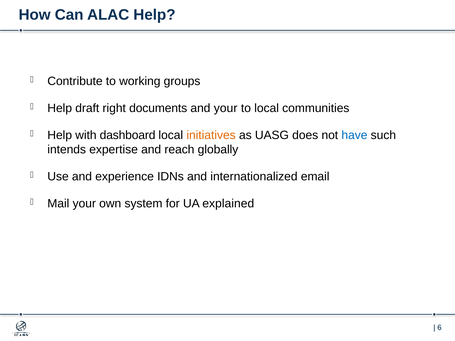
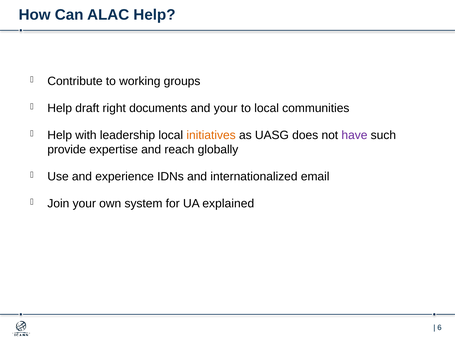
dashboard: dashboard -> leadership (128, 135)
have colour: blue -> purple (354, 135)
intends: intends -> provide (67, 150)
Mail: Mail -> Join (58, 204)
